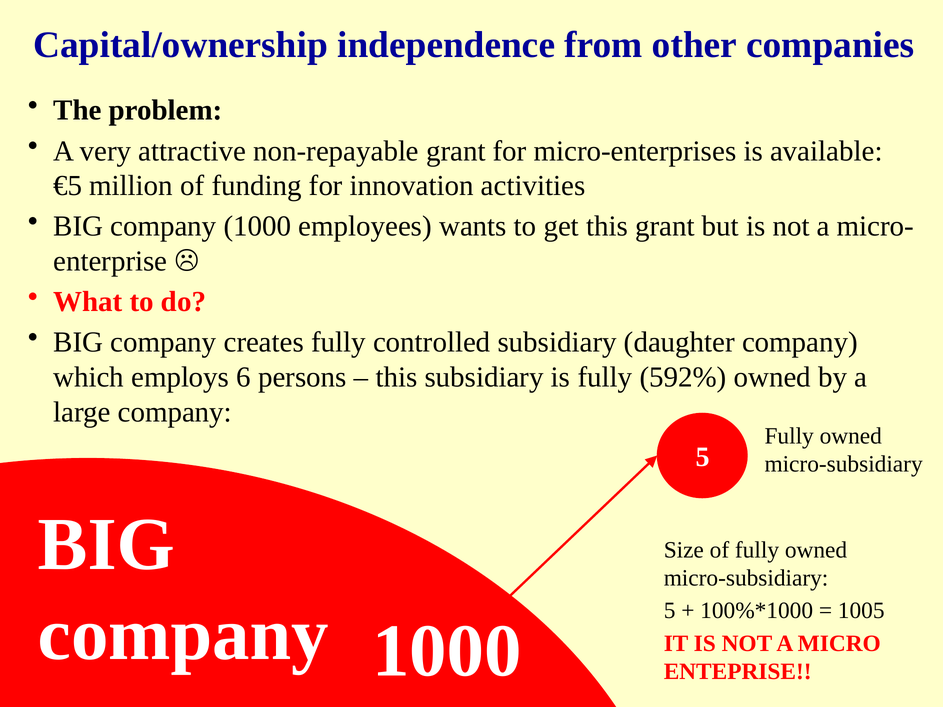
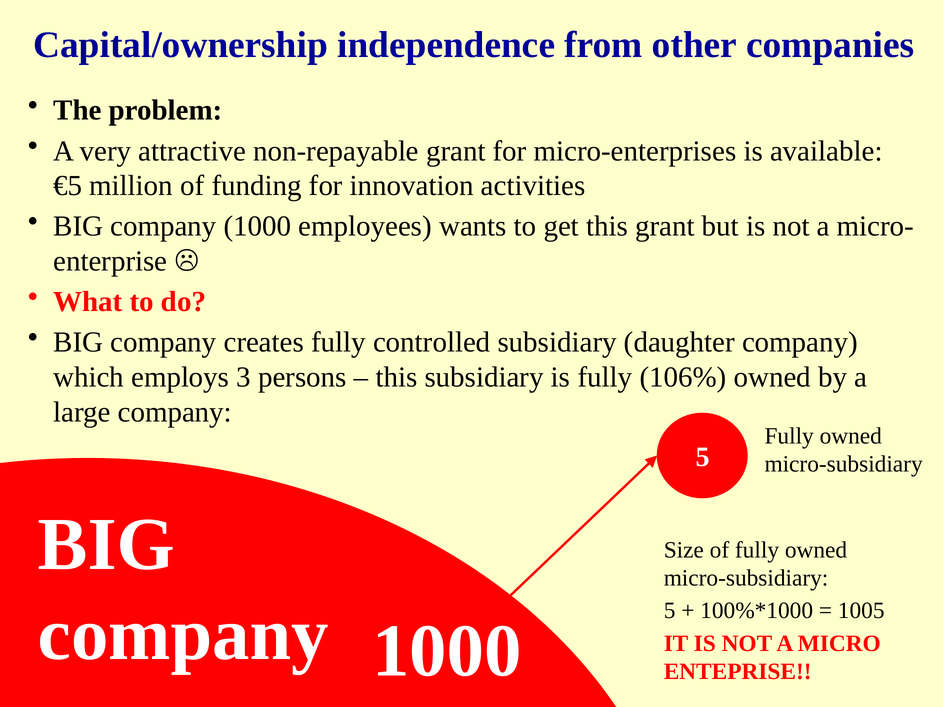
6: 6 -> 3 (244, 377)
592%: 592% -> 106% (683, 377)
